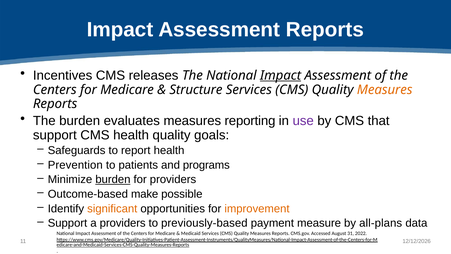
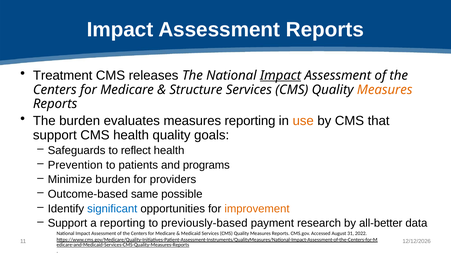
Incentives: Incentives -> Treatment (63, 75)
use colour: purple -> orange (303, 121)
report: report -> reflect (136, 150)
burden underline: present -> none (113, 179)
make: make -> same (145, 194)
significant colour: orange -> blue (112, 208)
a providers: providers -> reporting (123, 223)
measure: measure -> research (319, 223)
all-plans: all-plans -> all-better (381, 223)
